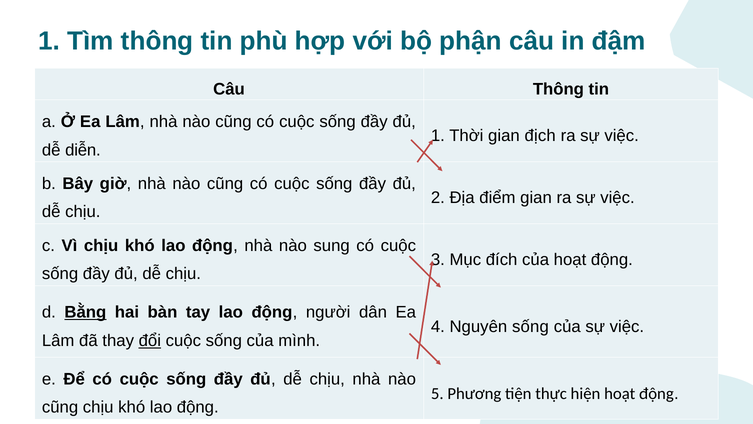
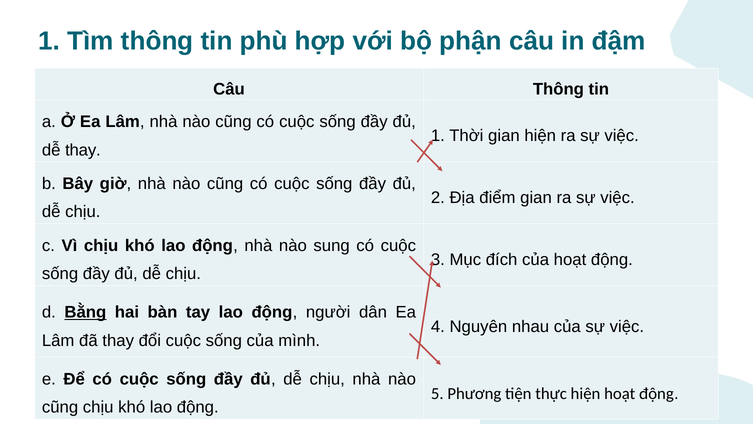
gian địch: địch -> hiện (540, 136)
dễ diễn: diễn -> thay (83, 150)
Nguyên sống: sống -> nhau (531, 326)
đổi underline: present -> none (150, 340)
